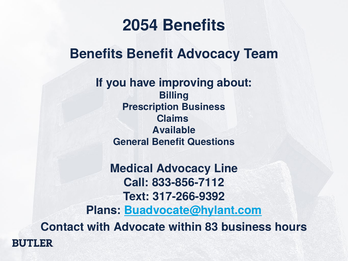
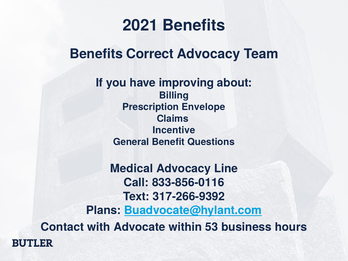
2054: 2054 -> 2021 (140, 25)
Benefits Benefit: Benefit -> Correct (150, 54)
Prescription Business: Business -> Envelope (203, 107)
Available: Available -> Incentive (174, 130)
833-856-7112: 833-856-7112 -> 833-856-0116 (188, 183)
83: 83 -> 53 (212, 227)
